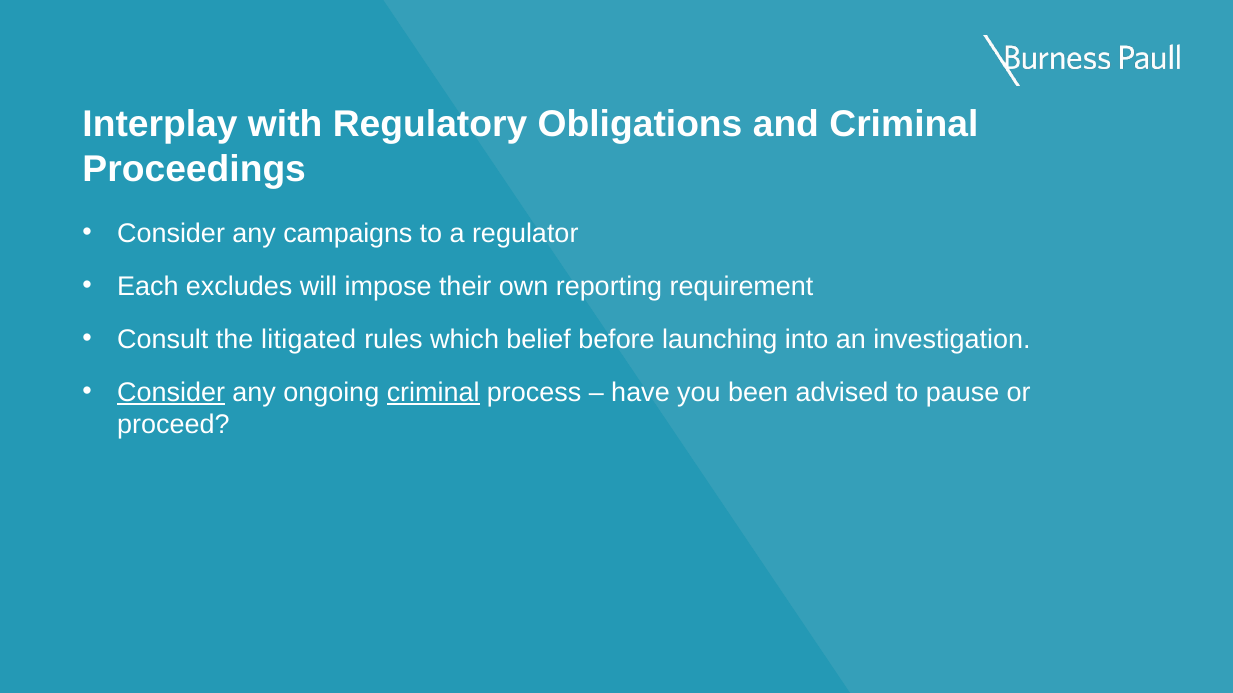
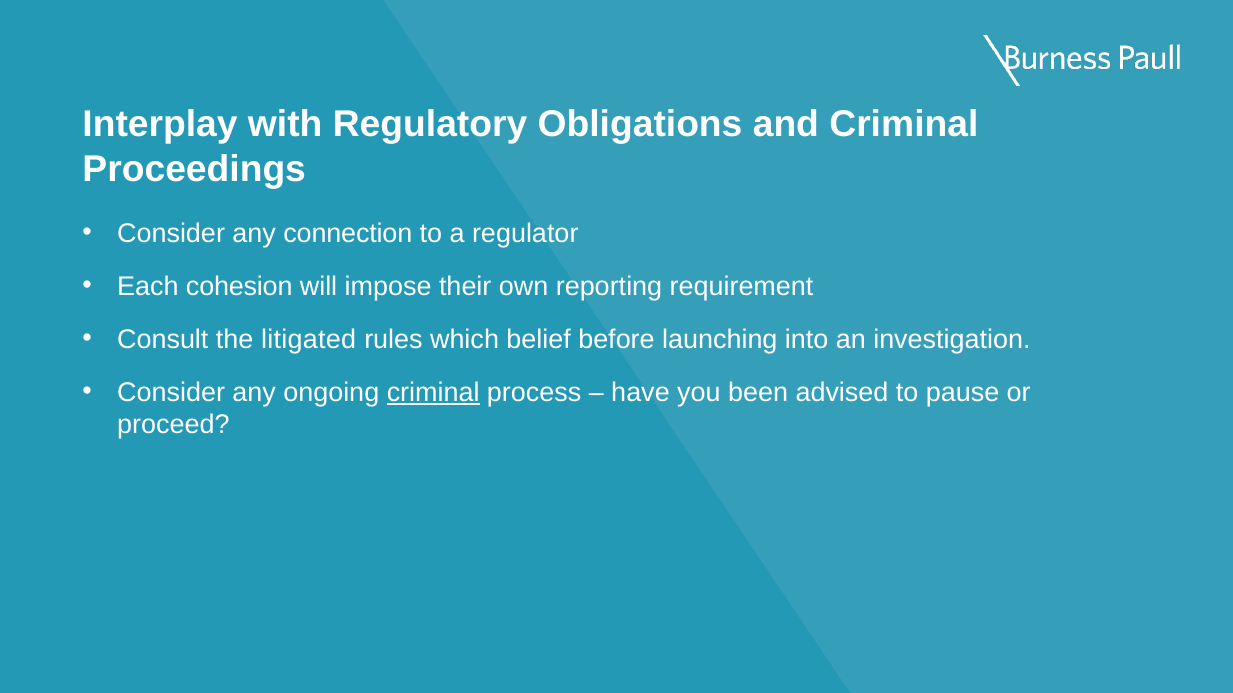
campaigns: campaigns -> connection (348, 234)
excludes: excludes -> cohesion (239, 287)
Consider underline: present -> none (171, 393)
